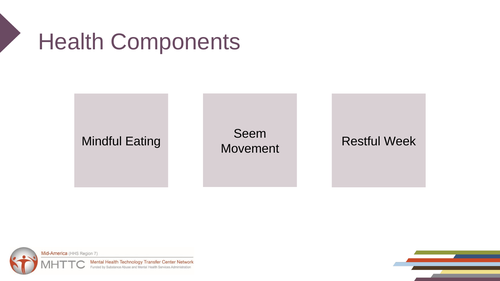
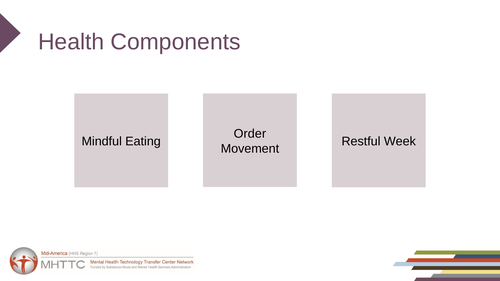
Seem: Seem -> Order (250, 134)
